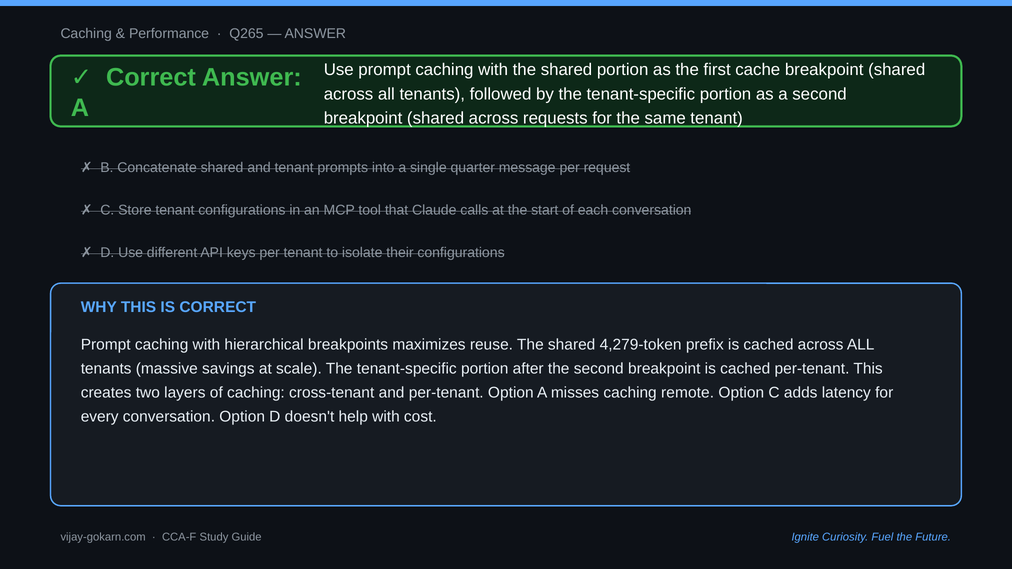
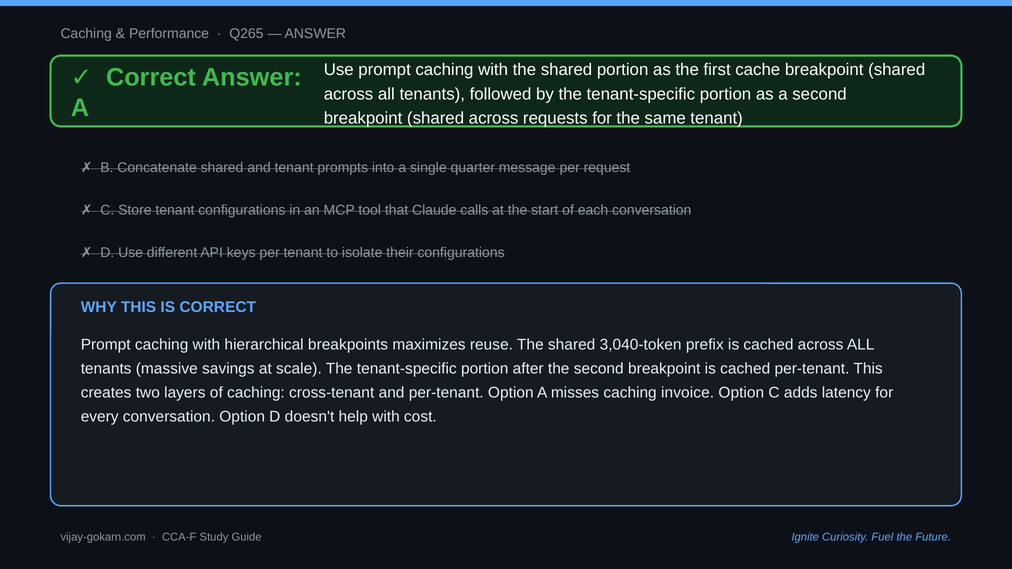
4,279-token: 4,279-token -> 3,040-token (641, 345)
remote: remote -> invoice (688, 393)
